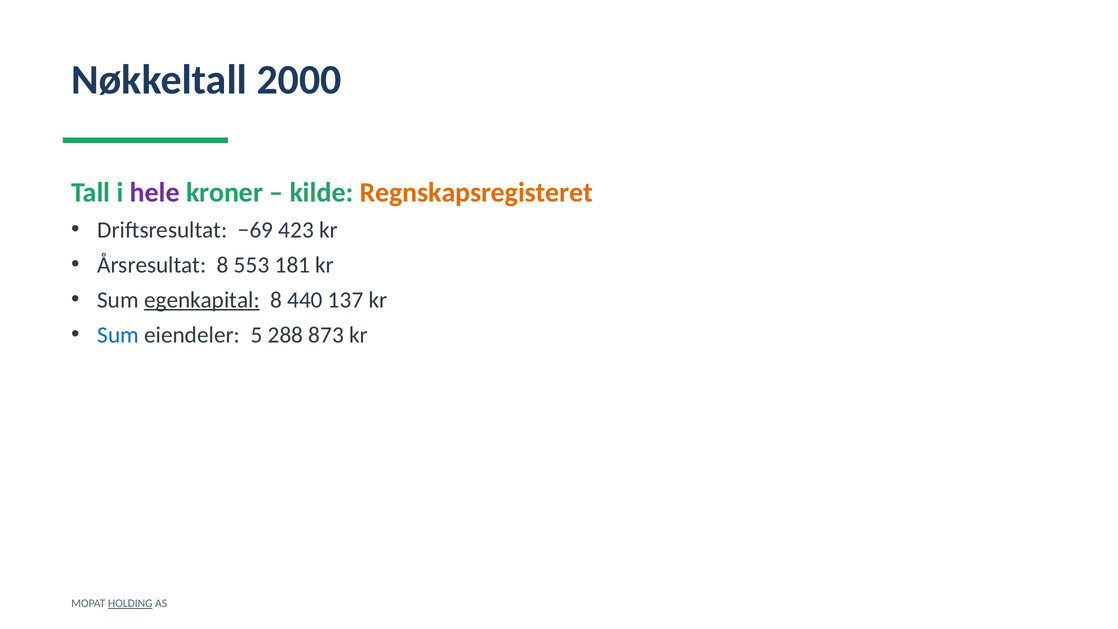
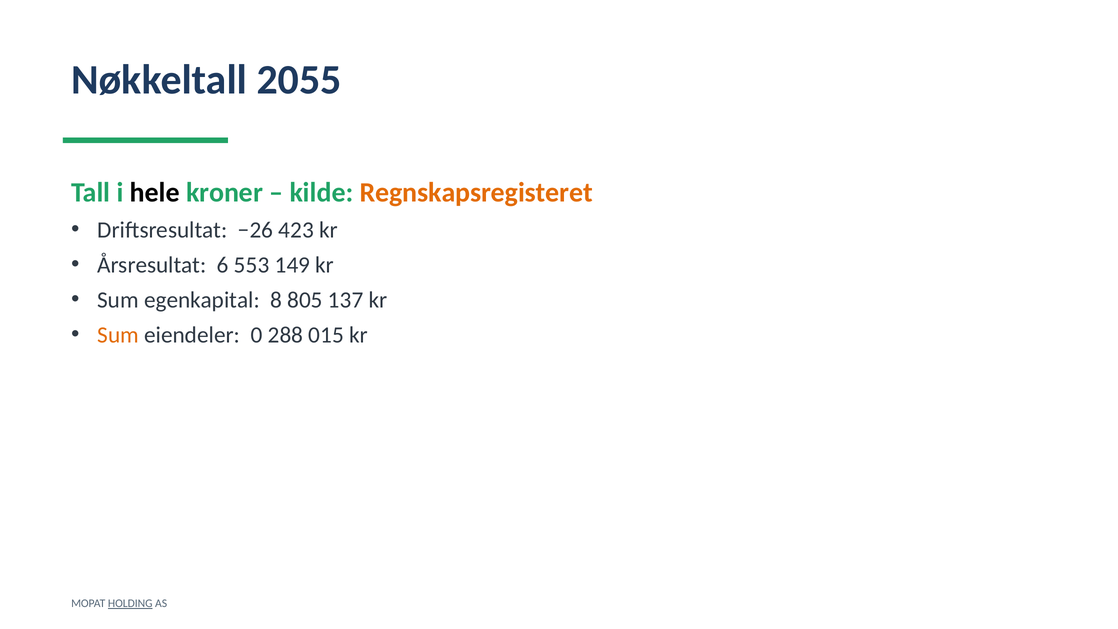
2000: 2000 -> 2055 (299, 80)
hele colour: purple -> black (155, 192)
−69: −69 -> −26 (256, 230)
Årsresultat 8: 8 -> 6 (223, 265)
181: 181 -> 149 (292, 265)
egenkapital underline: present -> none (202, 300)
440: 440 -> 805 (305, 300)
Sum colour: blue -> orange (118, 335)
5: 5 -> 0 (257, 335)
873: 873 -> 015 (326, 335)
